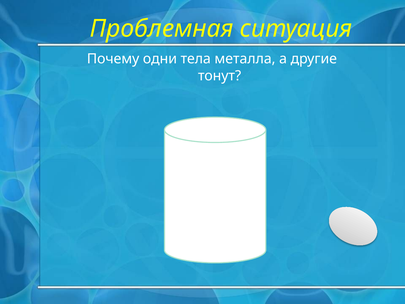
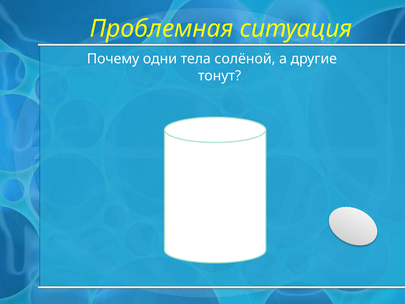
металла: металла -> солёной (245, 59)
